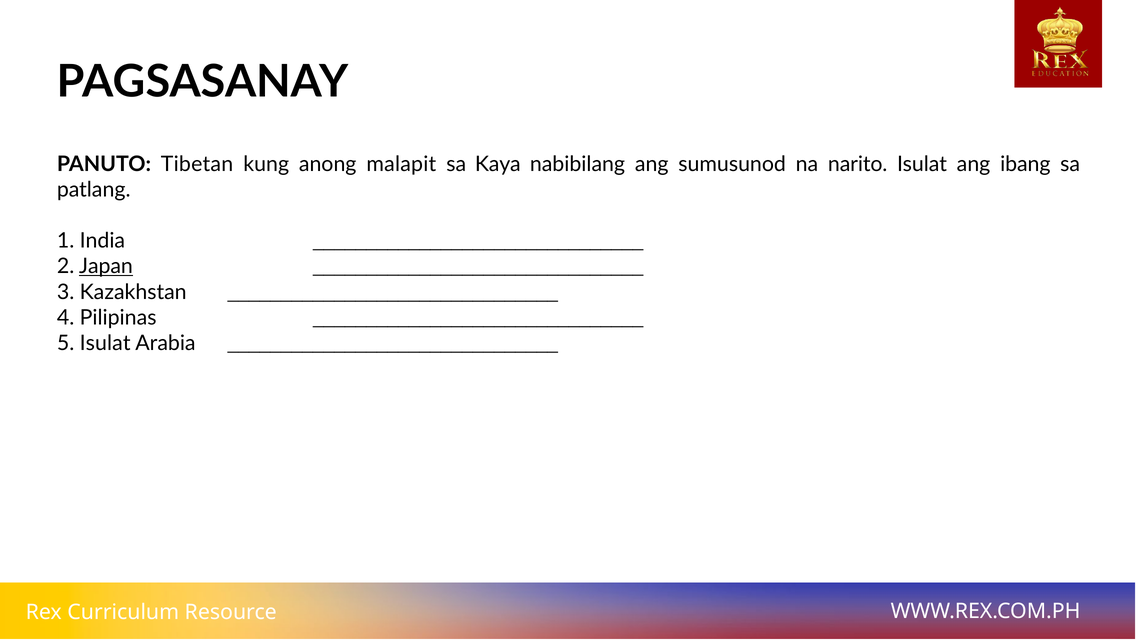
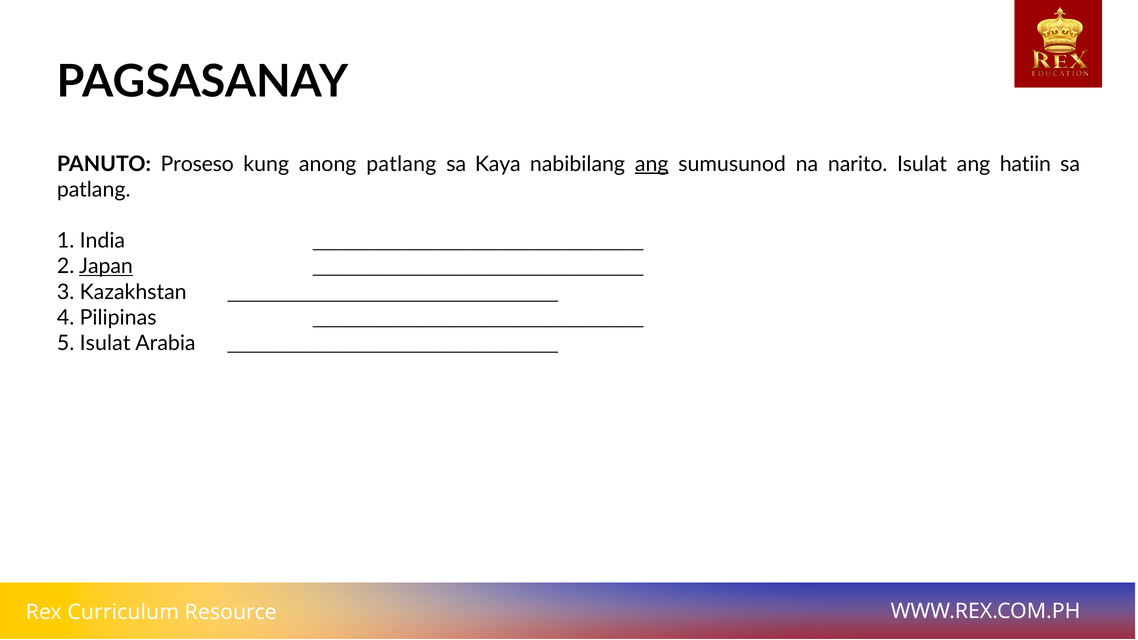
Tibetan: Tibetan -> Proseso (197, 164)
anong malapit: malapit -> patlang (401, 164)
ang underline: none -> present (652, 164)
ibang: ibang -> hatiin (1025, 164)
